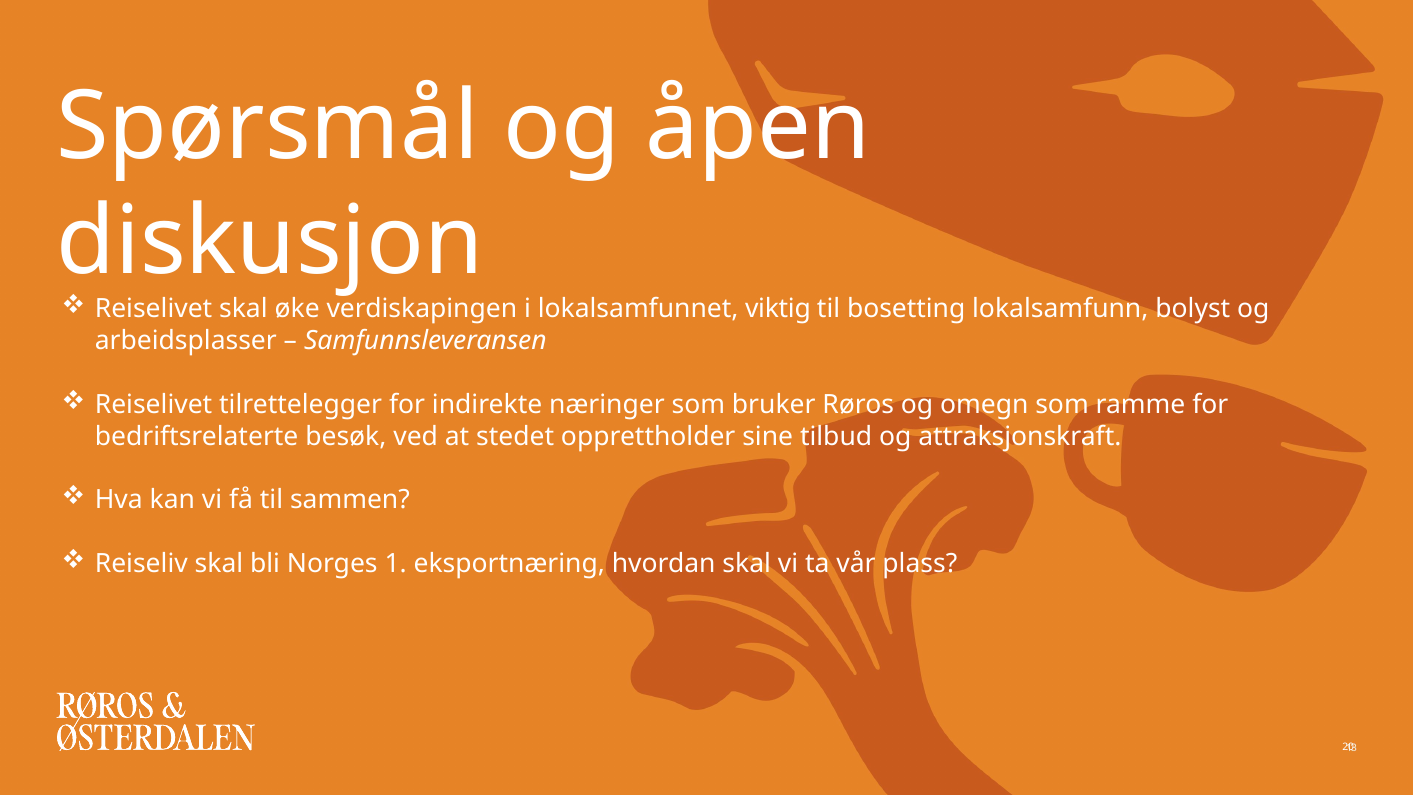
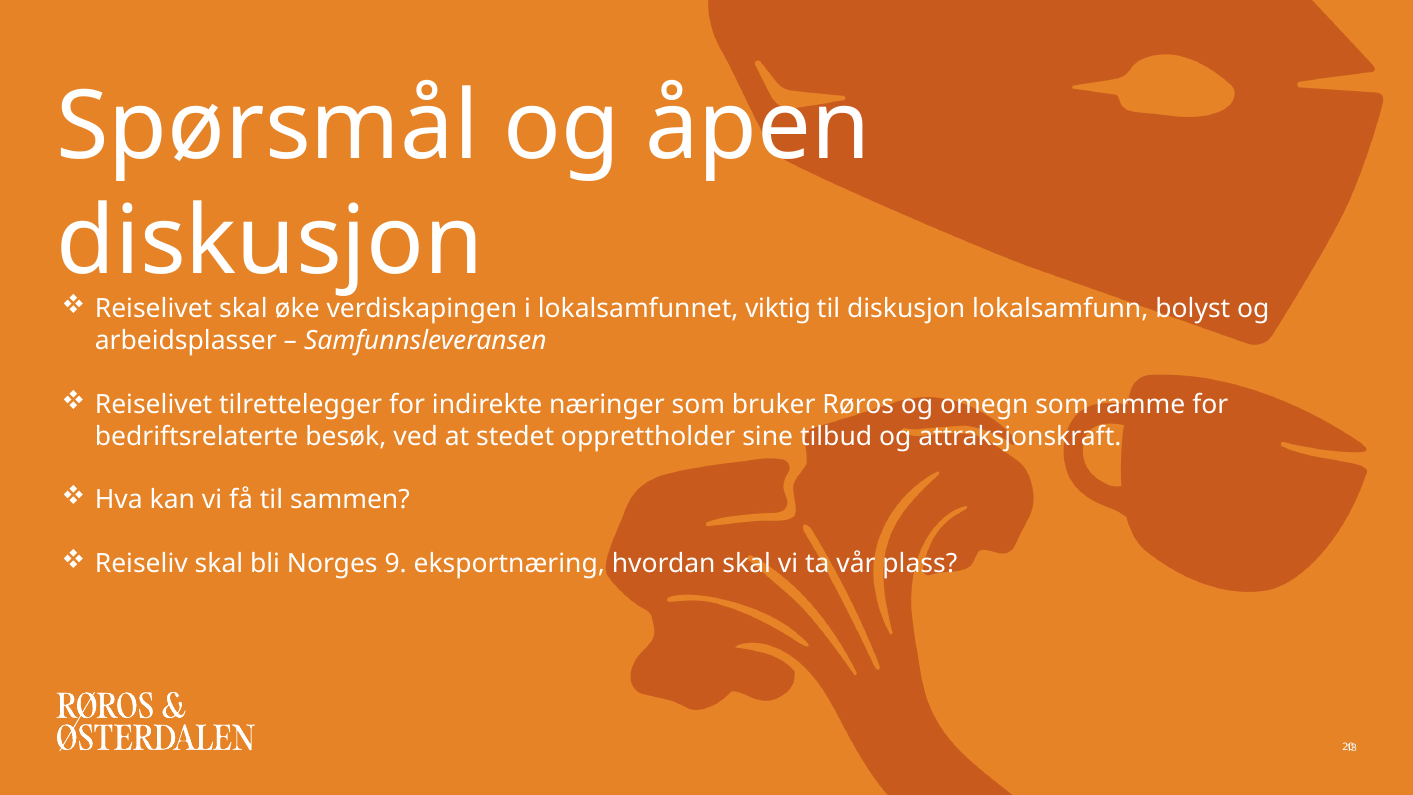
til bosetting: bosetting -> diskusjon (906, 309)
1: 1 -> 9 (396, 564)
